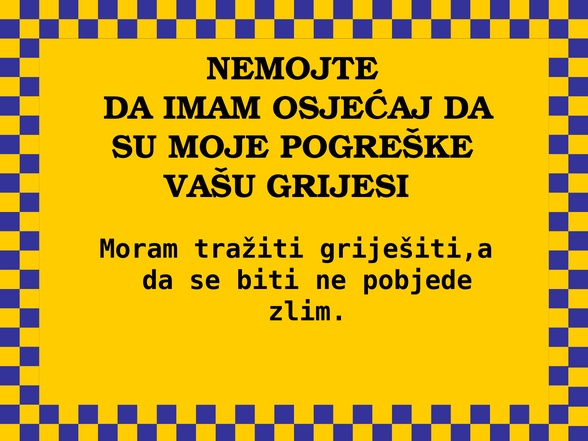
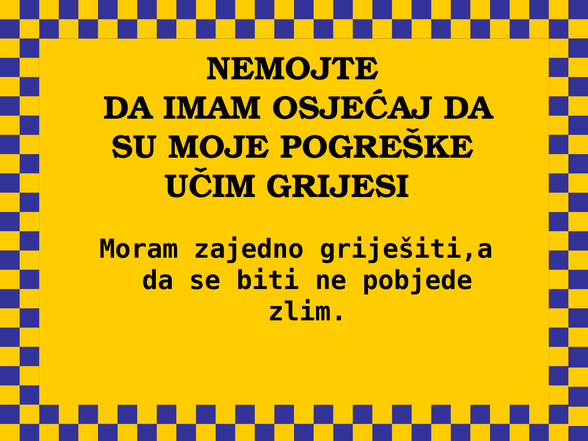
VAŠU: VAŠU -> UČIM (210, 186)
tražiti: tražiti -> zajedno (249, 249)
